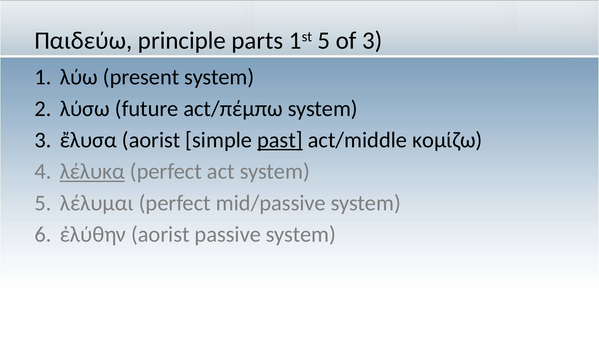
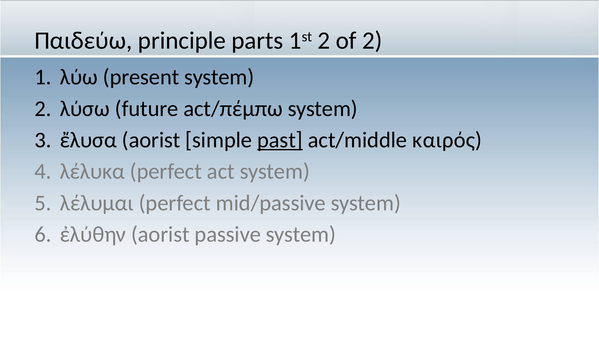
1st 5: 5 -> 2 (324, 41)
of 3: 3 -> 2 (372, 41)
κομίζω: κομίζω -> καιρός (447, 140)
λέλυκα underline: present -> none (92, 172)
